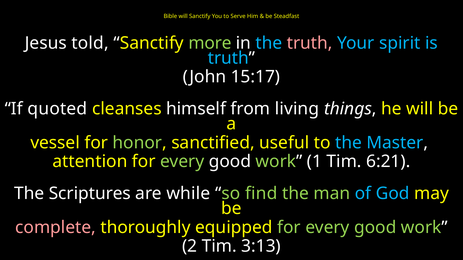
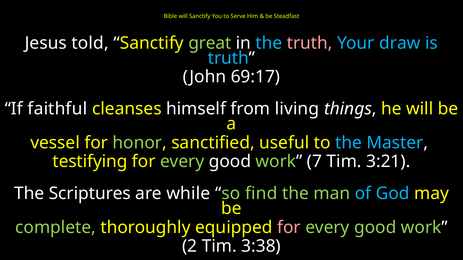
more: more -> great (210, 43)
spirit: spirit -> draw (400, 43)
15:17: 15:17 -> 69:17 (255, 77)
quoted: quoted -> faithful (57, 109)
attention: attention -> testifying (90, 162)
1: 1 -> 7 (315, 162)
6:21: 6:21 -> 3:21 (388, 162)
complete colour: pink -> light green (56, 228)
for colour: light green -> pink (289, 228)
3:13: 3:13 -> 3:38 (261, 247)
